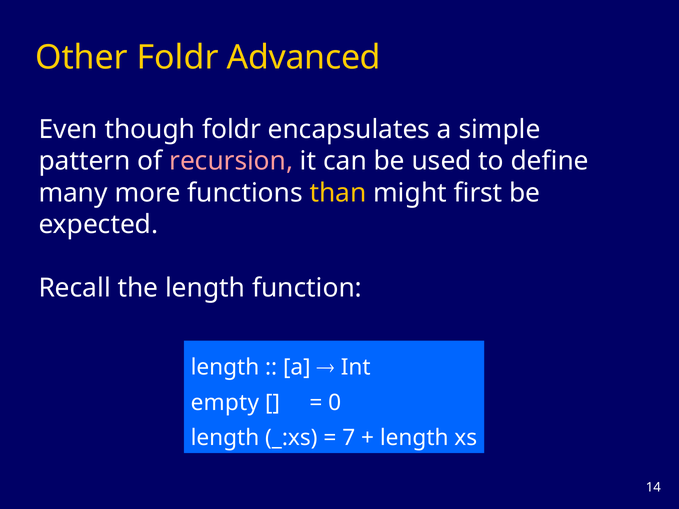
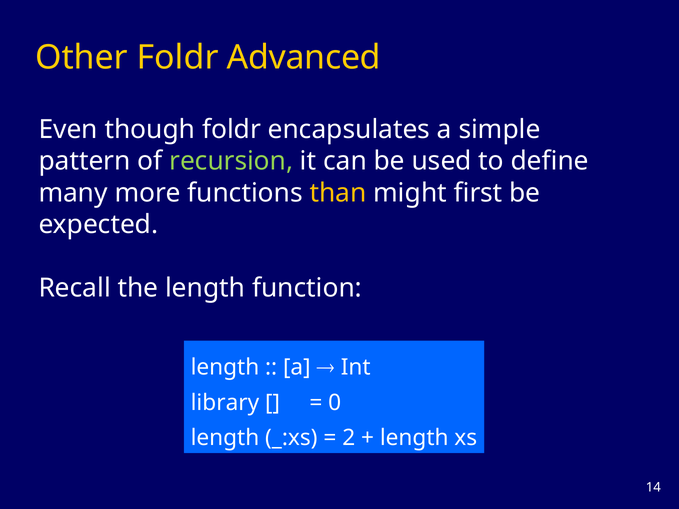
recursion colour: pink -> light green (231, 161)
empty: empty -> library (225, 403)
7: 7 -> 2 (349, 438)
